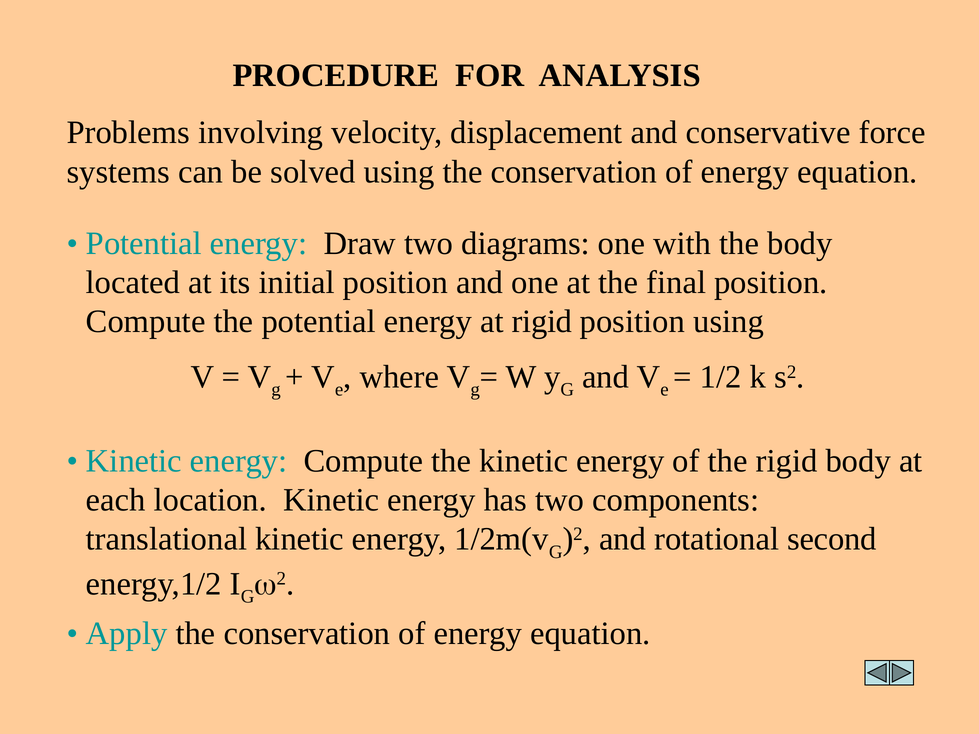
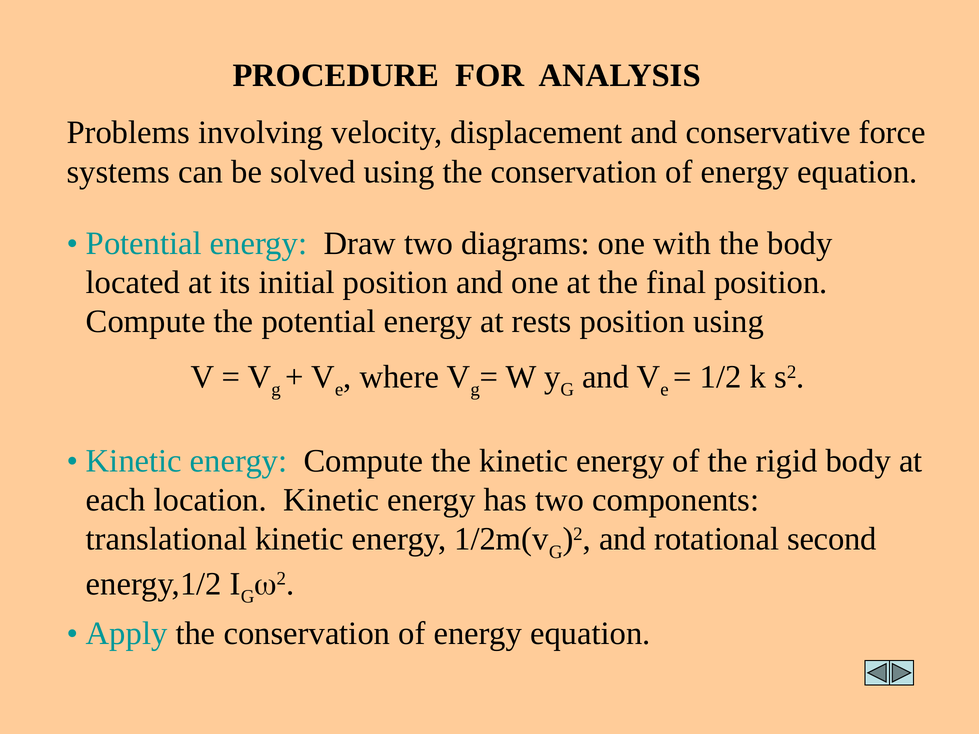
at rigid: rigid -> rests (542, 322)
